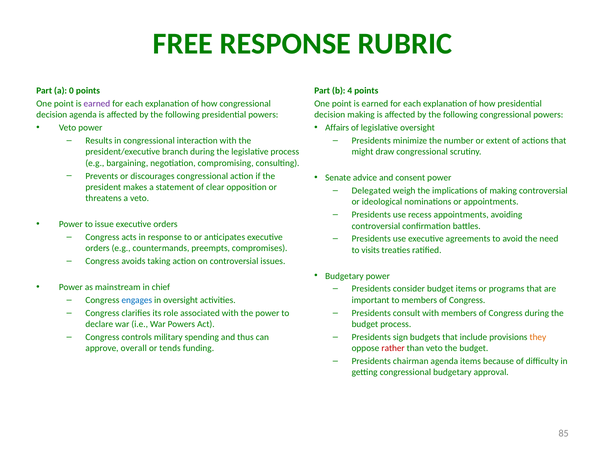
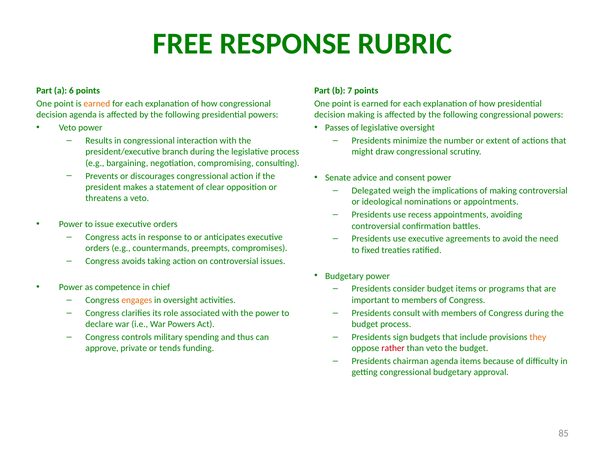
0: 0 -> 6 (71, 91)
4: 4 -> 7 (350, 91)
earned colour: purple -> orange (97, 104)
Affairs: Affairs -> Passes (337, 128)
visits: visits -> fixed (371, 250)
mainstream: mainstream -> competence (118, 287)
engages colour: blue -> orange (137, 300)
overall: overall -> private (134, 348)
